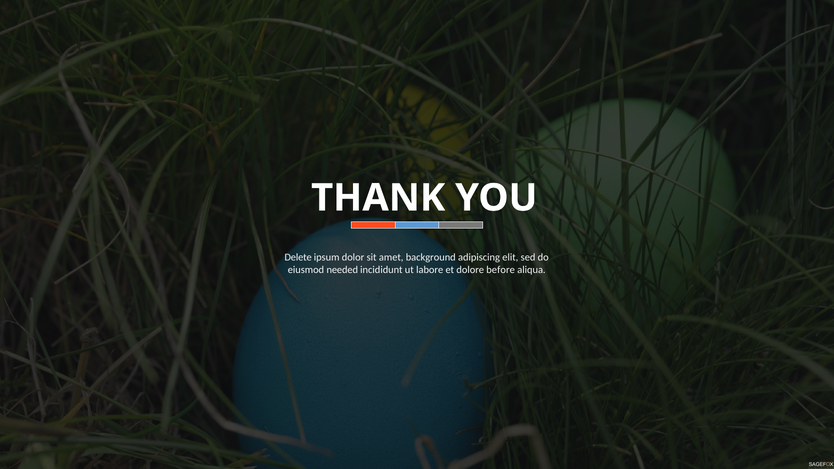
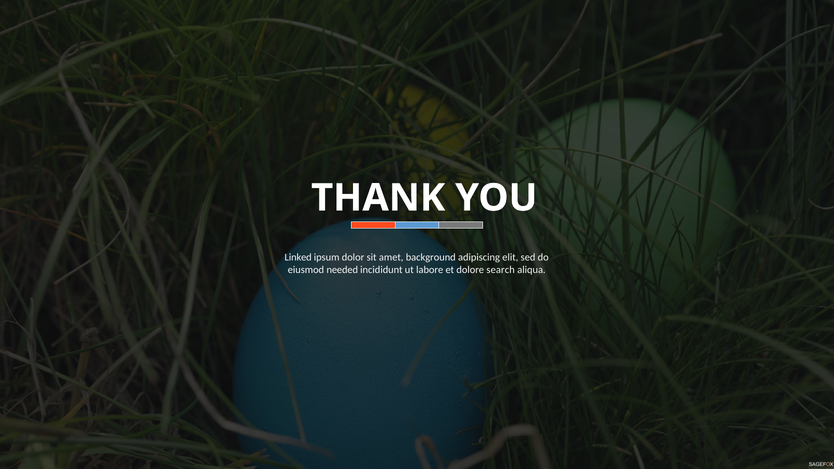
Delete: Delete -> Linked (298, 257)
before: before -> search (501, 270)
